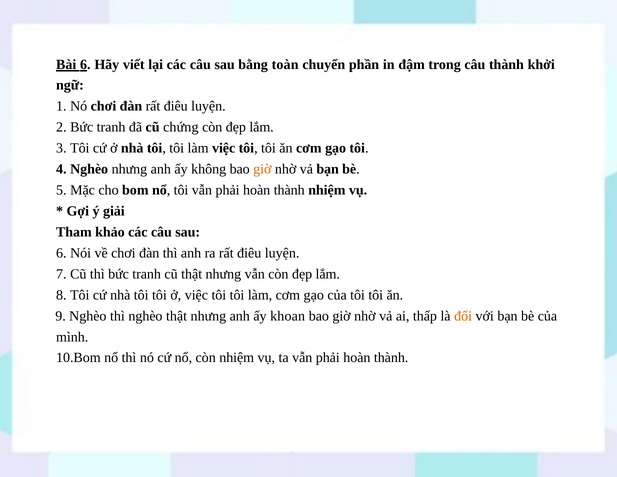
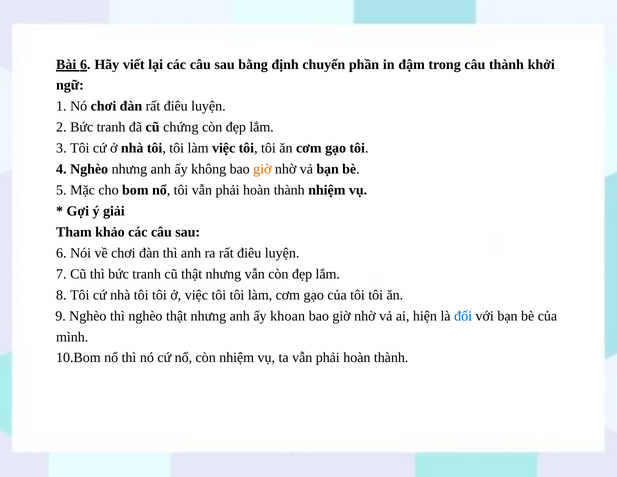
toàn: toàn -> định (285, 64)
thấp: thấp -> hiện (425, 316)
đối colour: orange -> blue (463, 316)
